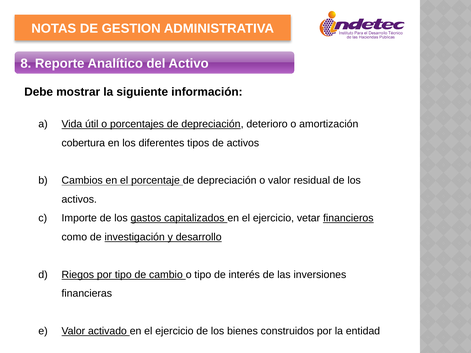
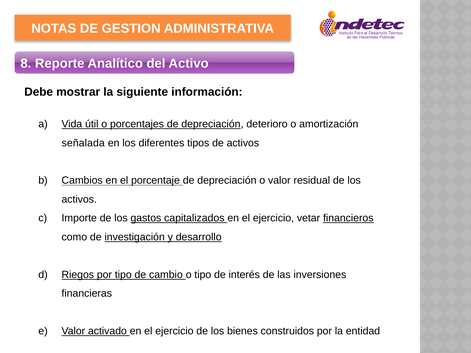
cobertura: cobertura -> señalada (83, 143)
